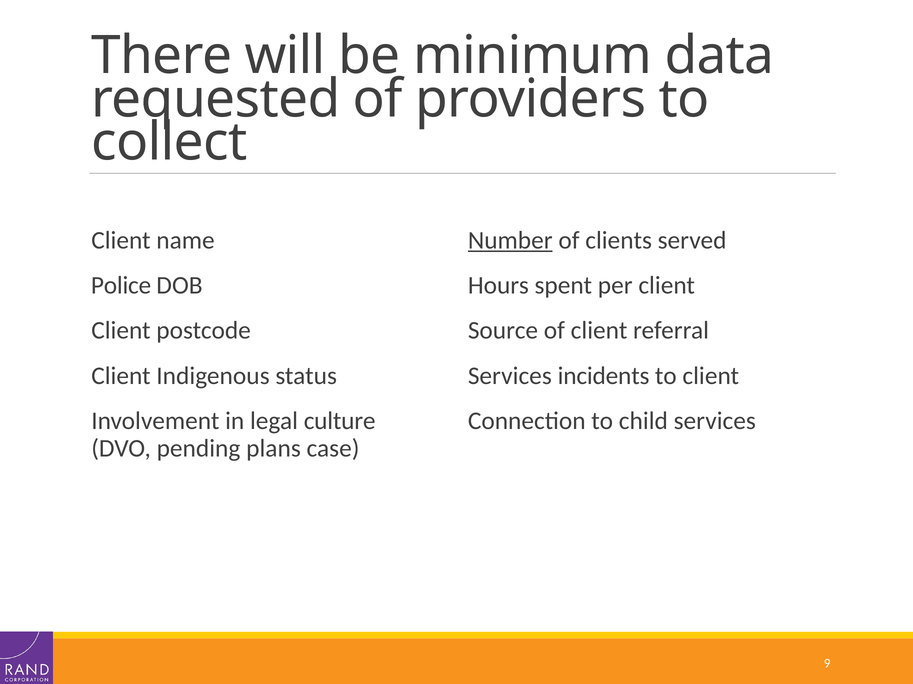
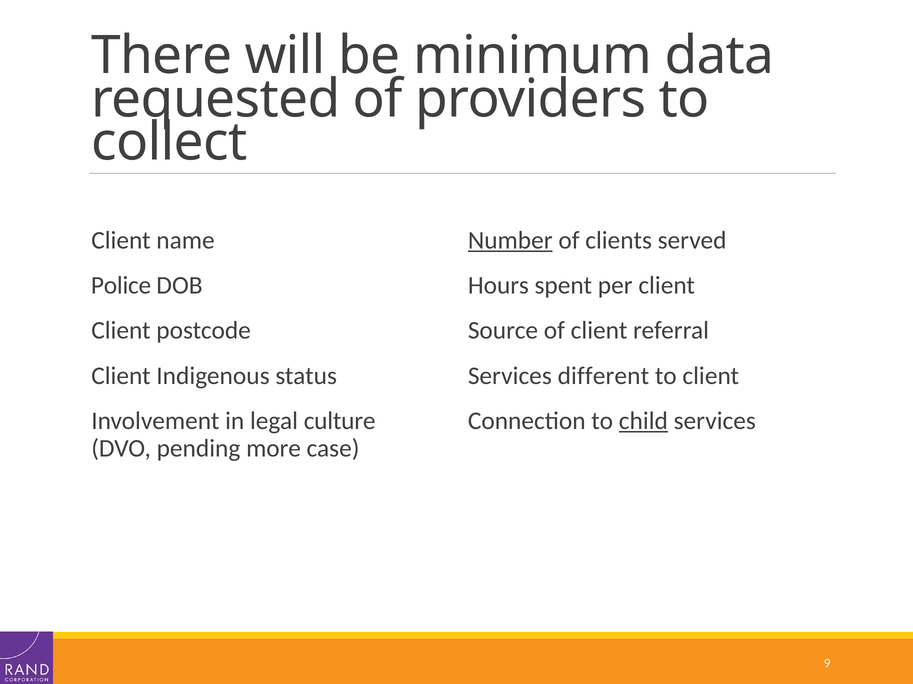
incidents: incidents -> different (603, 376)
child underline: none -> present (643, 421)
plans: plans -> more (274, 449)
